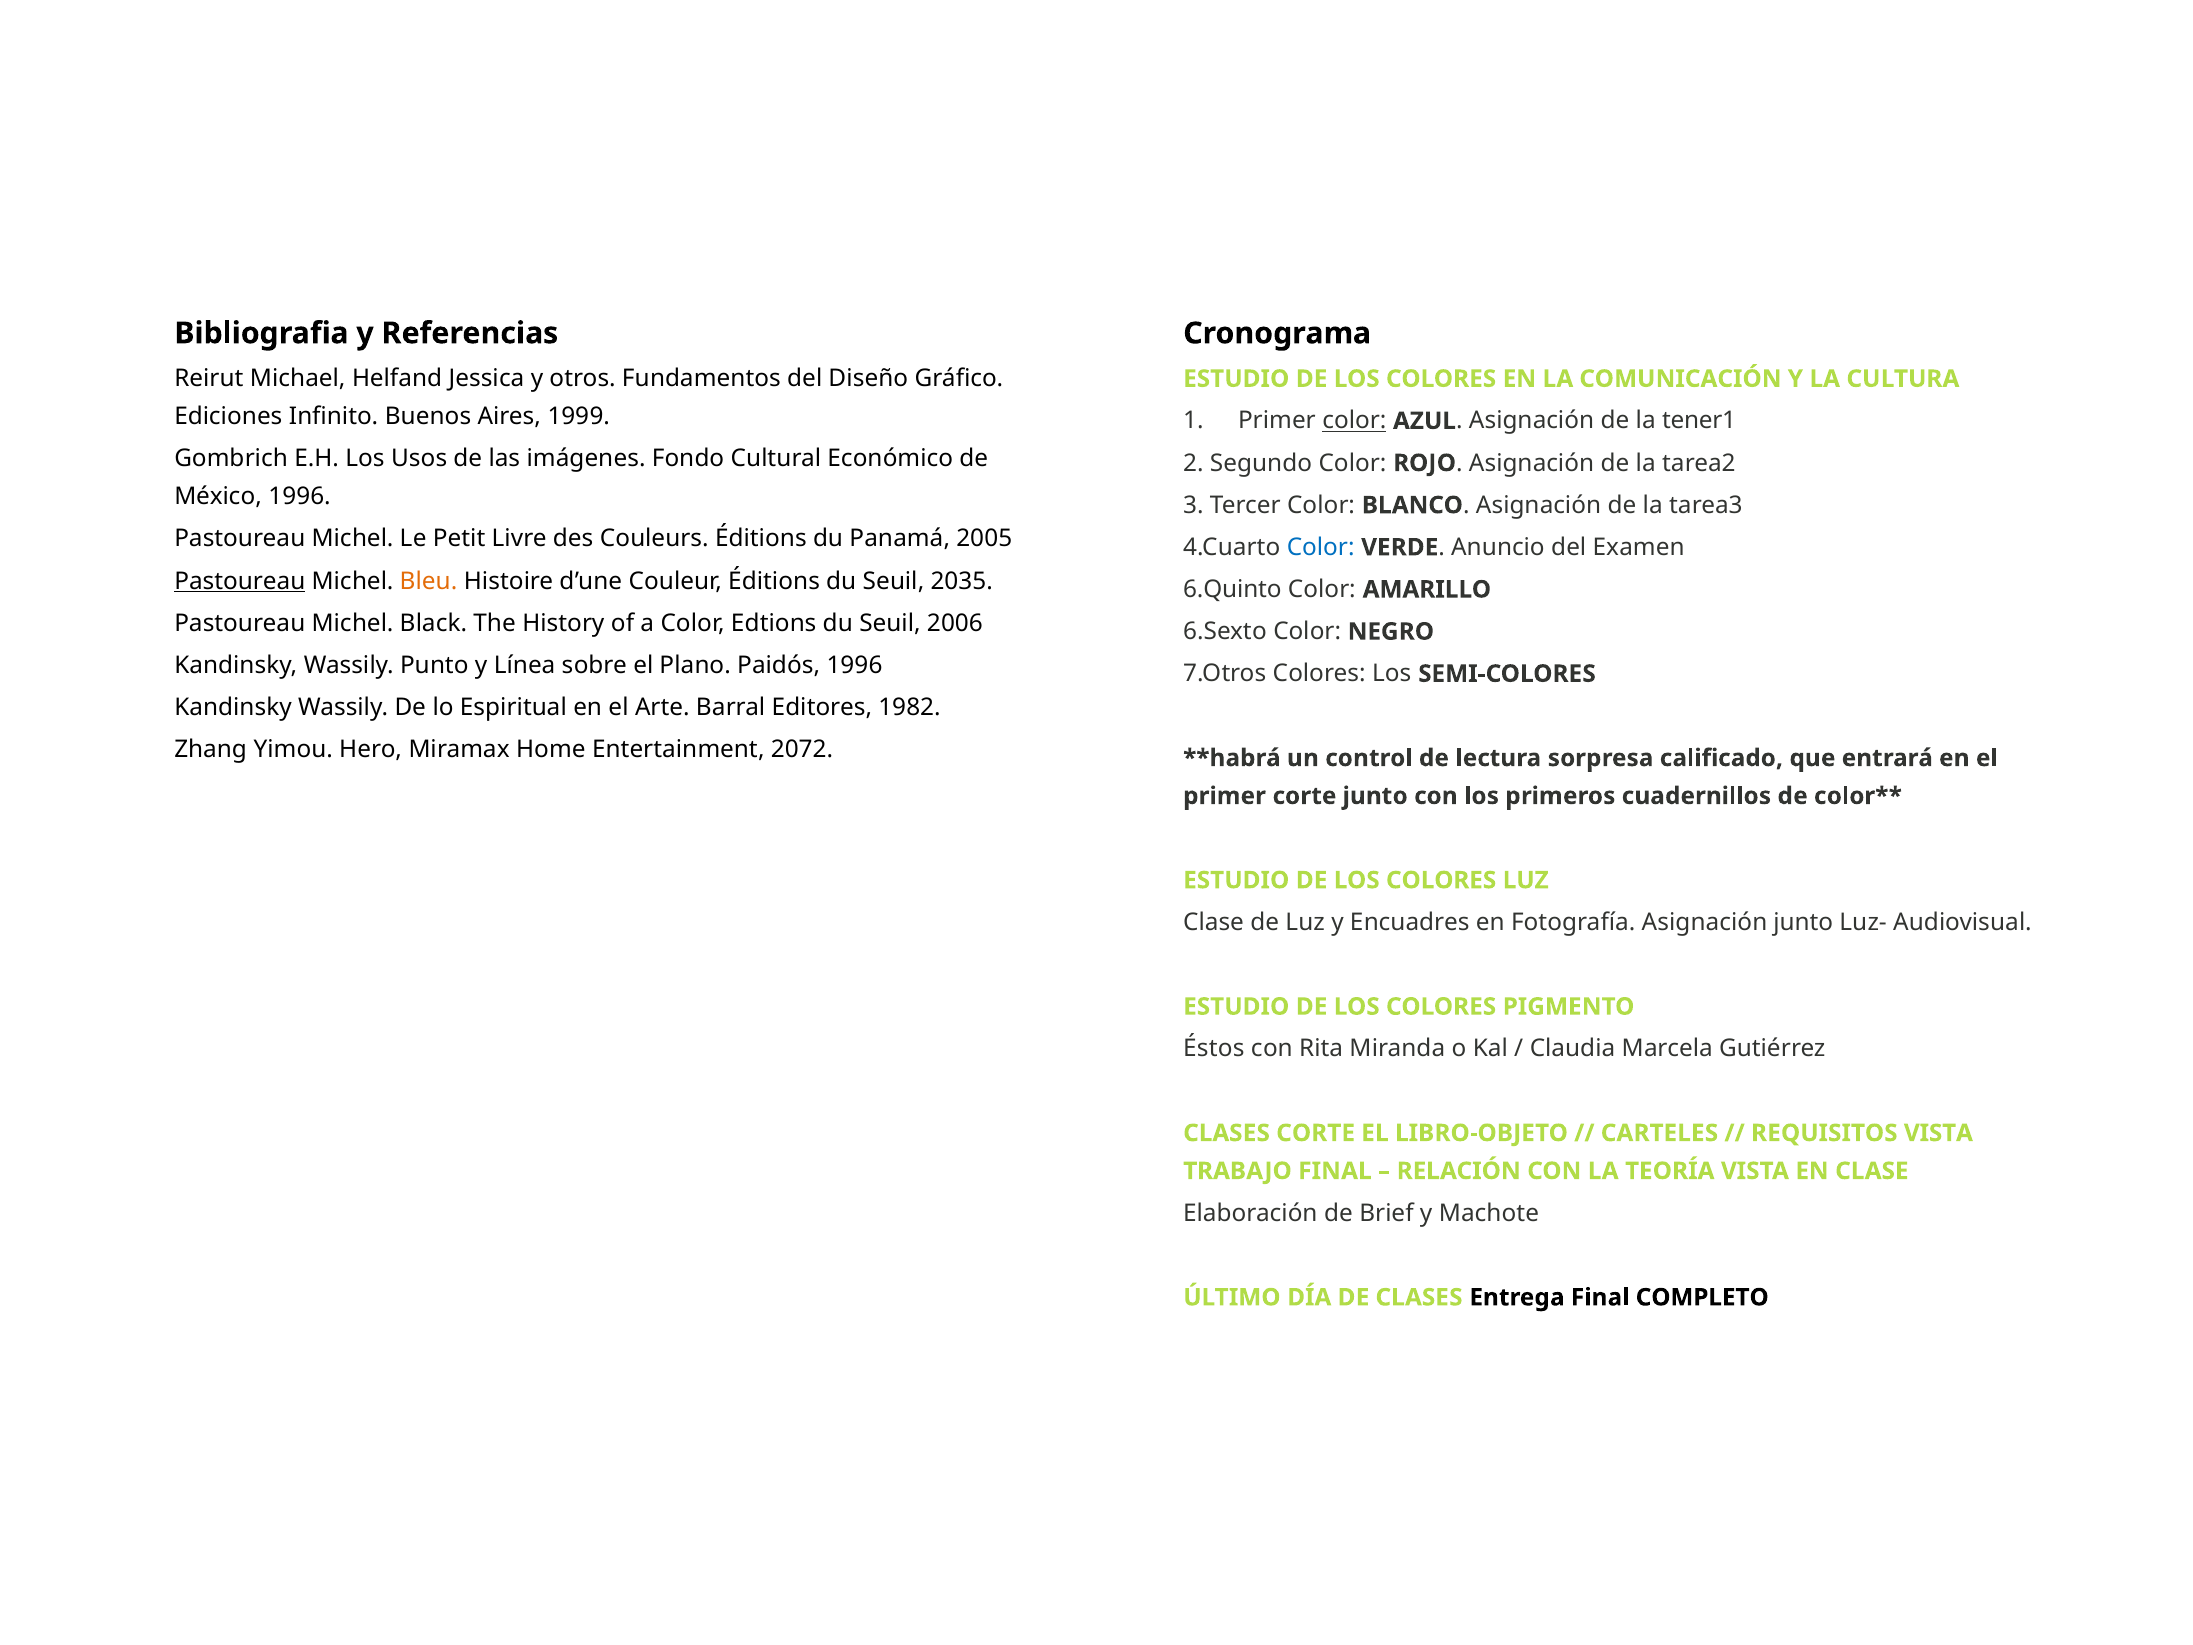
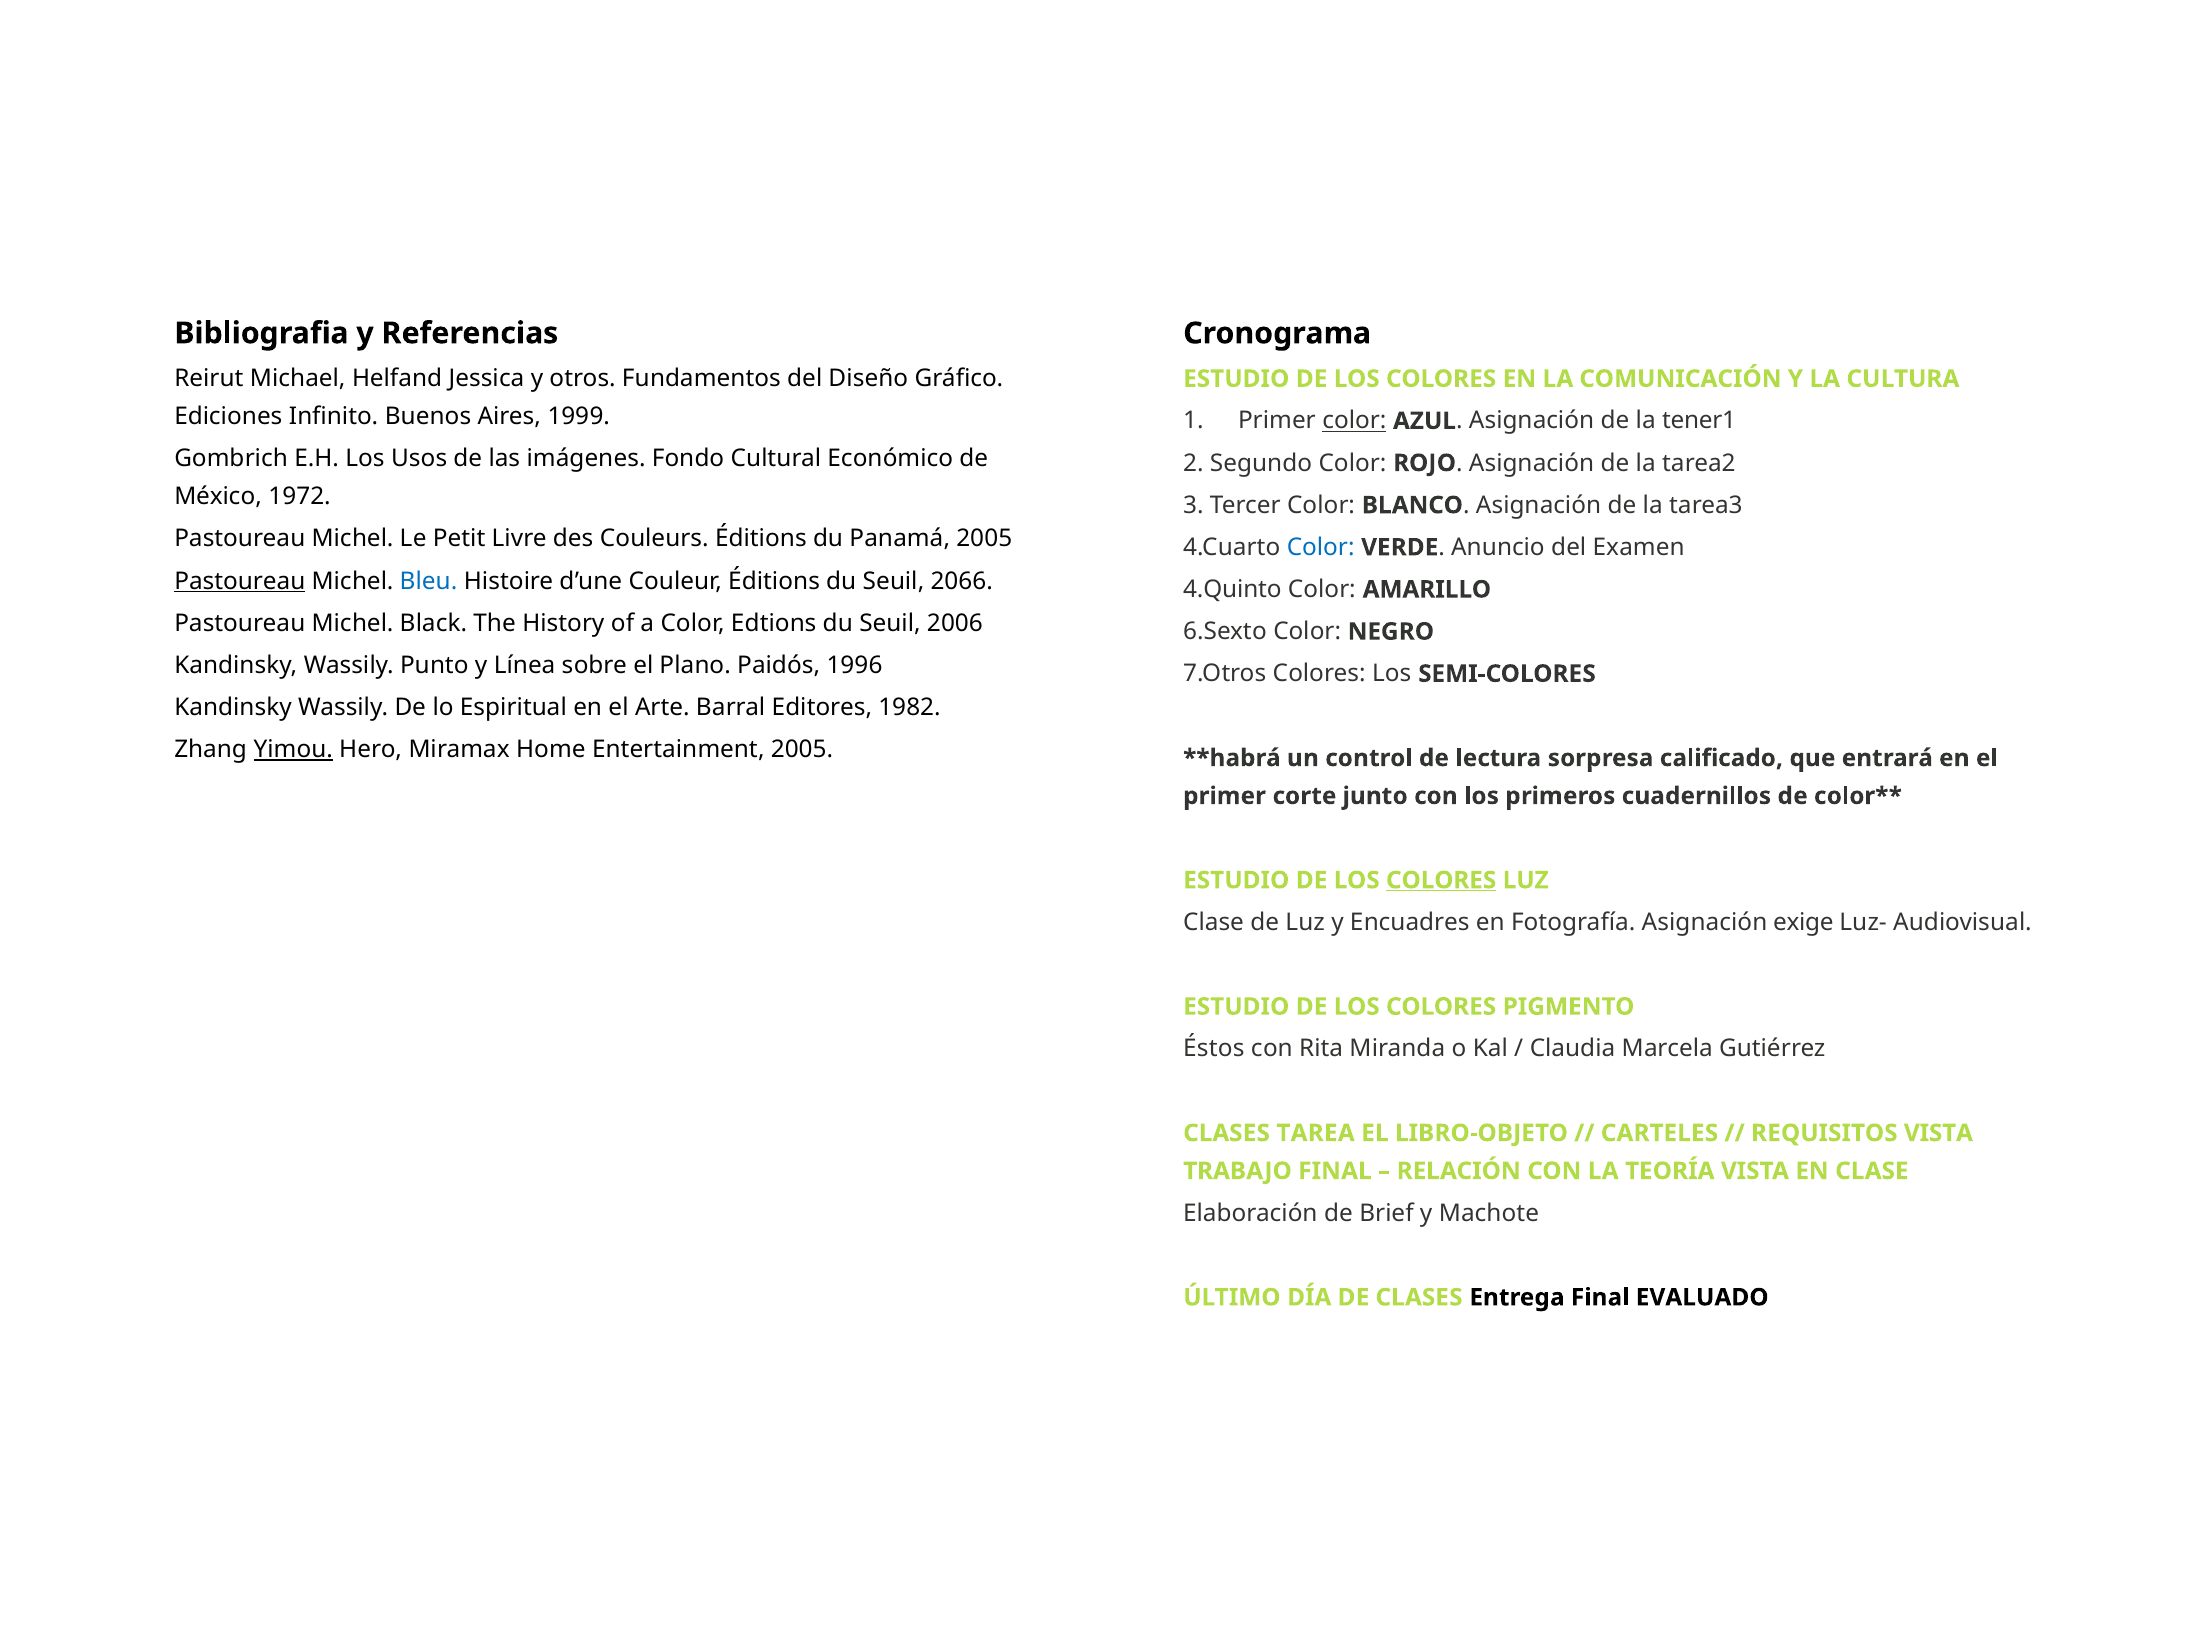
México 1996: 1996 -> 1972 (300, 497)
Bleu colour: orange -> blue (429, 581)
2035: 2035 -> 2066 (962, 581)
6.Quinto: 6.Quinto -> 4.Quinto (1232, 589)
Yimou underline: none -> present (293, 749)
Entertainment 2072: 2072 -> 2005 (802, 749)
COLORES underline: none -> present (1441, 880)
Asignación junto: junto -> exige (1803, 922)
CLASES CORTE: CORTE -> TAREA (1316, 1133)
COMPLETO: COMPLETO -> EVALUADO (1702, 1297)
